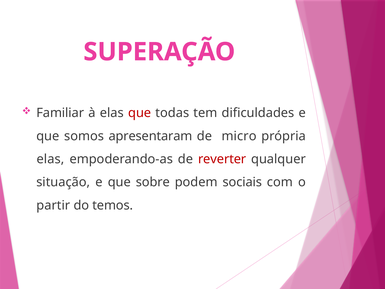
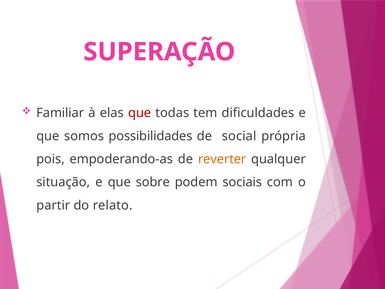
apresentaram: apresentaram -> possibilidades (151, 136)
micro: micro -> social (239, 136)
elas: elas -> pois (51, 159)
reverter colour: red -> orange (222, 159)
temos: temos -> relato (113, 205)
